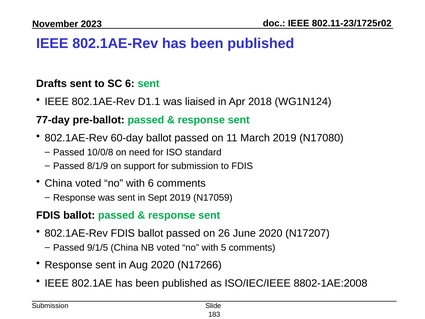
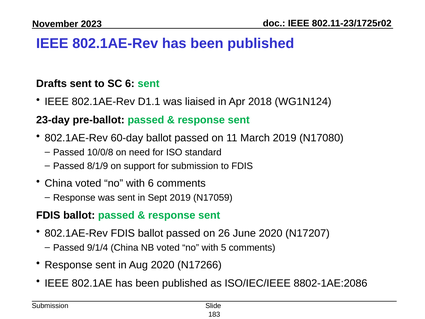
77-day: 77-day -> 23-day (53, 120)
9/1/5: 9/1/5 -> 9/1/4 (98, 247)
8802-1AE:2008: 8802-1AE:2008 -> 8802-1AE:2086 (330, 283)
